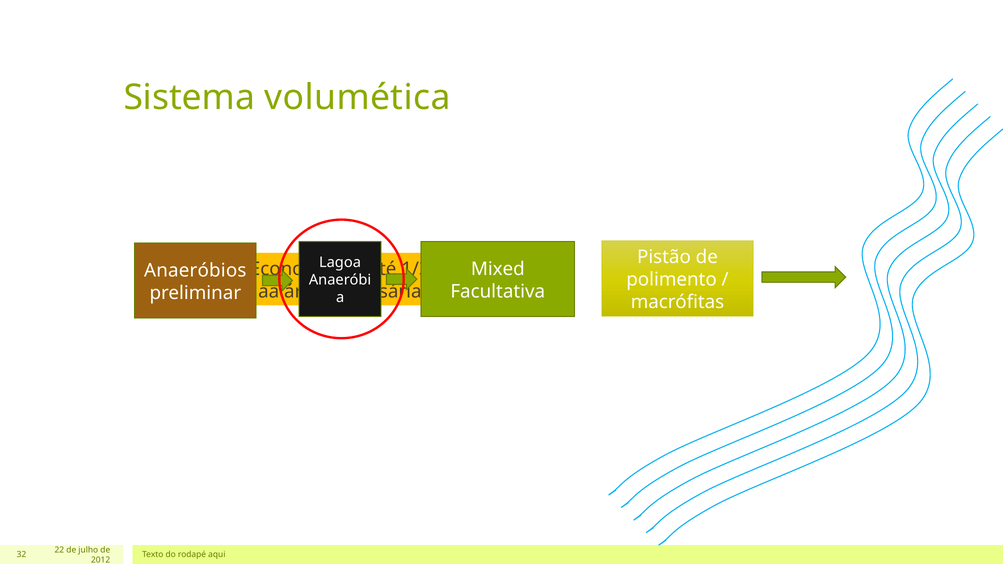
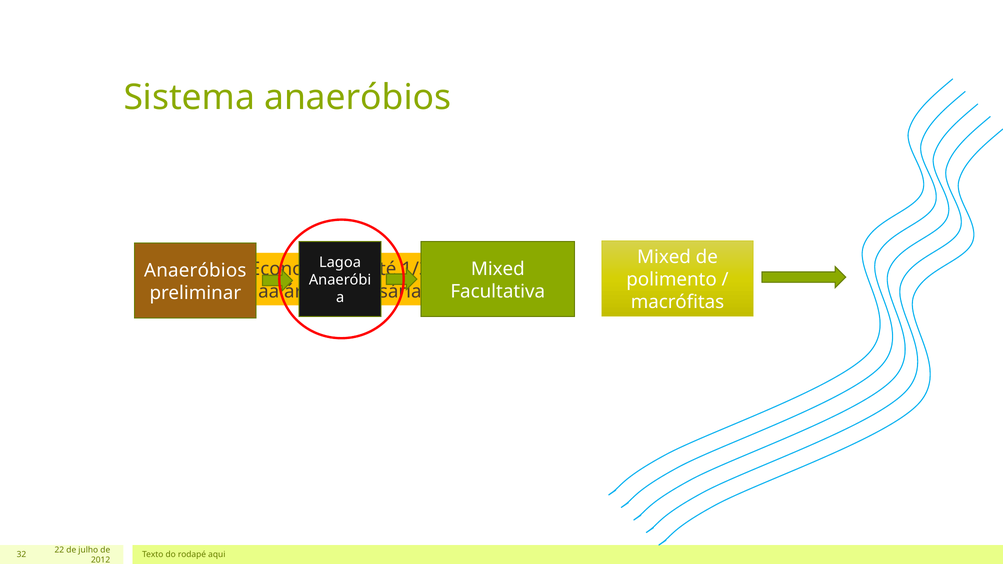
Sistema volumética: volumética -> anaeróbios (358, 97)
Pistão: Pistão -> Mixed (664, 257)
